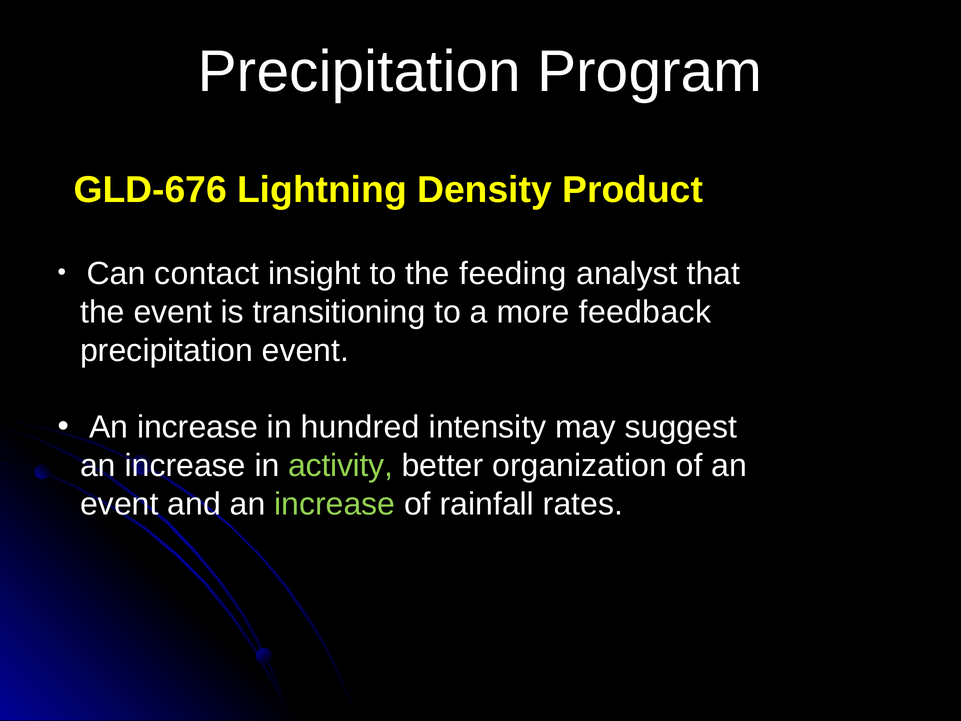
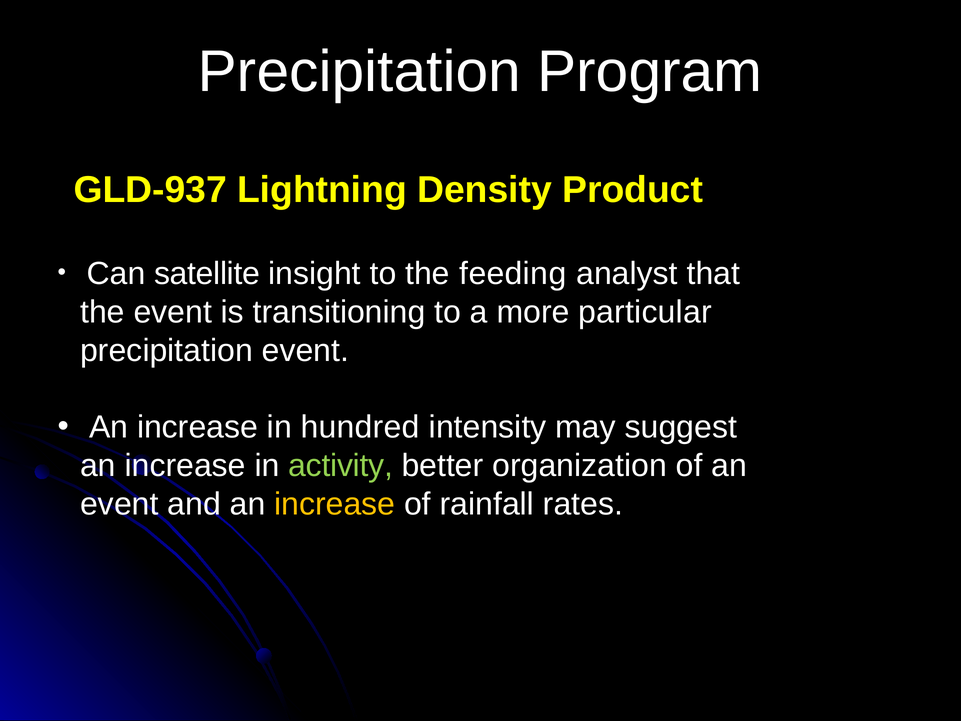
GLD-676: GLD-676 -> GLD-937 (150, 190)
contact: contact -> satellite (207, 273)
feedback: feedback -> particular (645, 312)
increase colour: light green -> yellow (335, 504)
